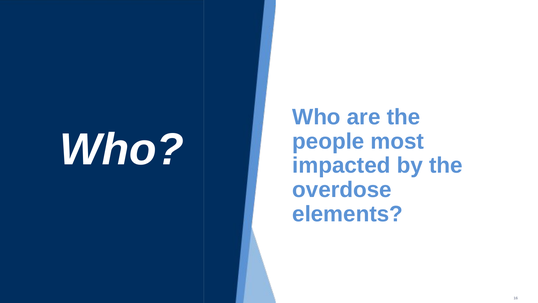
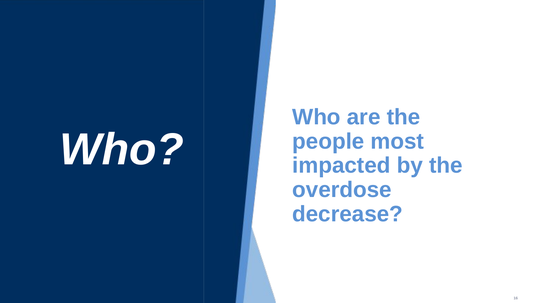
elements: elements -> decrease (348, 214)
